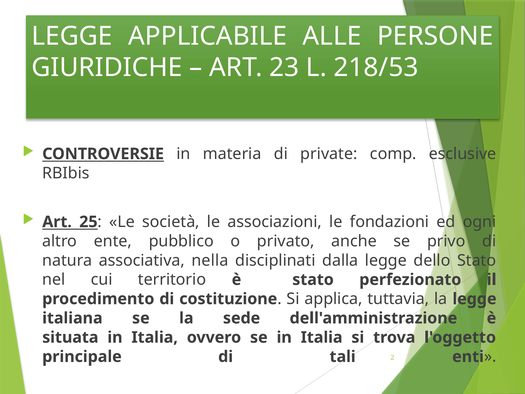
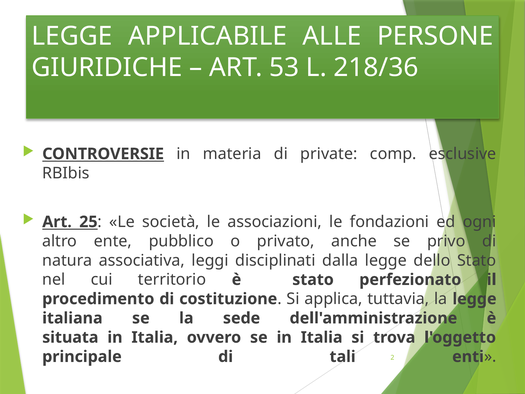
23: 23 -> 53 (284, 67)
218/53: 218/53 -> 218/36 (376, 67)
nella: nella -> leggi (210, 260)
